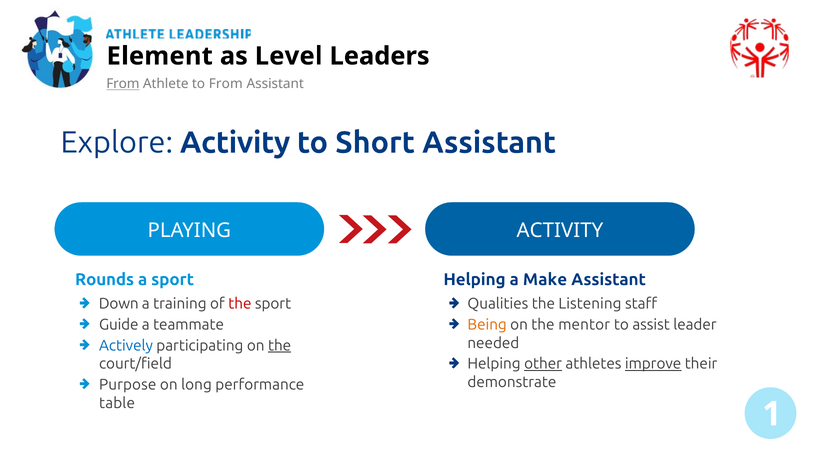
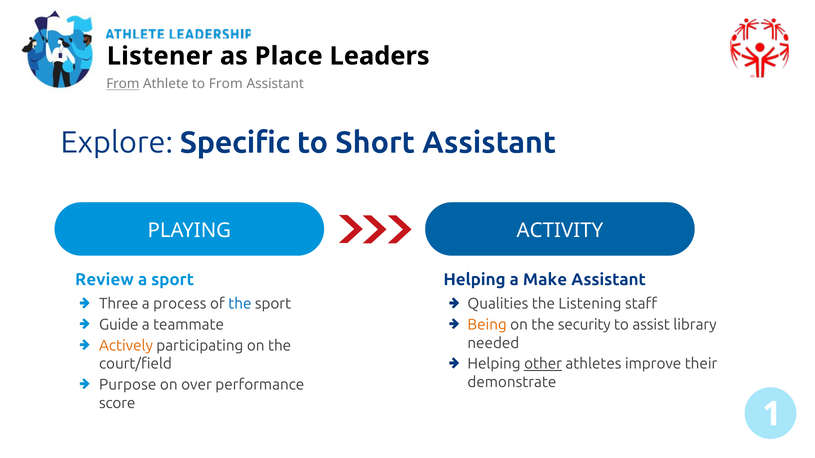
Element: Element -> Listener (160, 56)
Level: Level -> Place (289, 56)
Explore Activity: Activity -> Specific (235, 143)
Rounds: Rounds -> Review (104, 280)
Down: Down -> Three (119, 304)
training: training -> process (180, 304)
the colour: red -> blue (240, 304)
mentor: mentor -> security (584, 325)
leader: leader -> library (695, 325)
Actively colour: blue -> orange (126, 346)
the underline: present -> none (280, 346)
improve underline: present -> none (653, 364)
long: long -> over (196, 385)
table: table -> score (117, 403)
